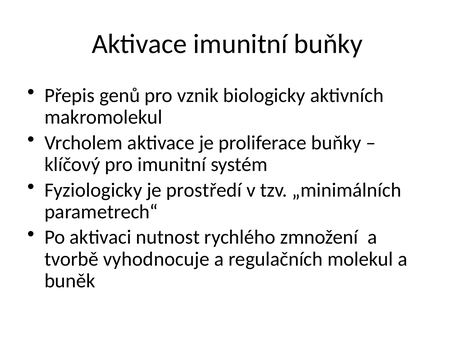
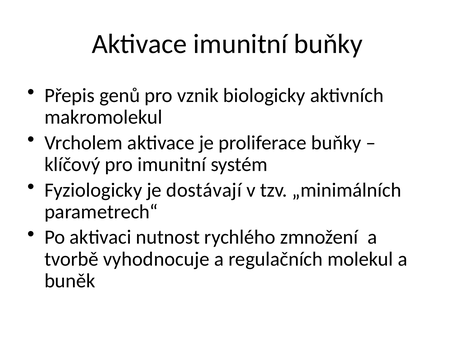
prostředí: prostředí -> dostávají (204, 190)
